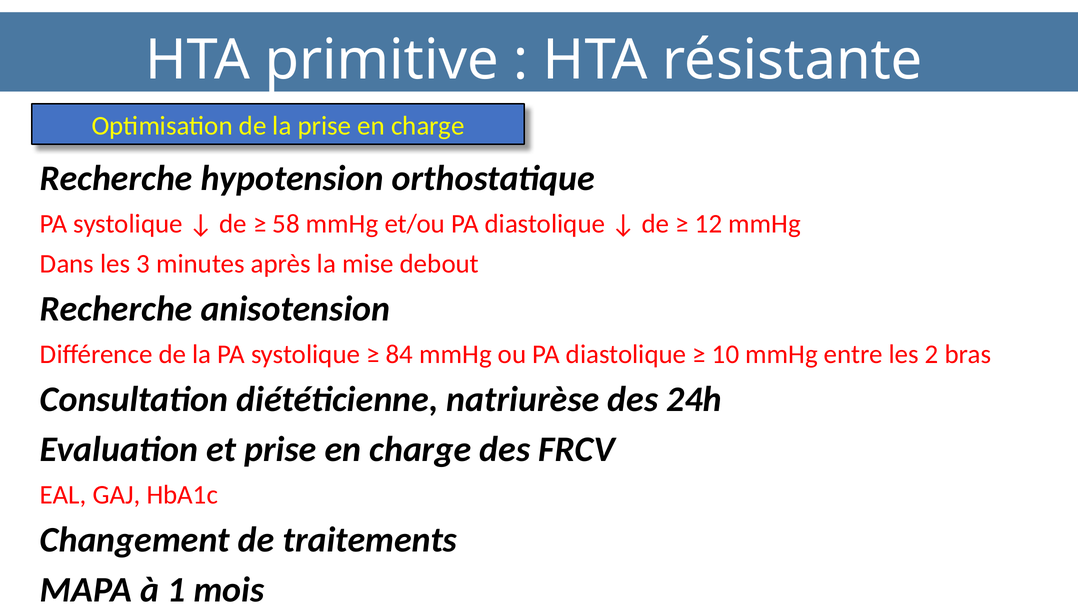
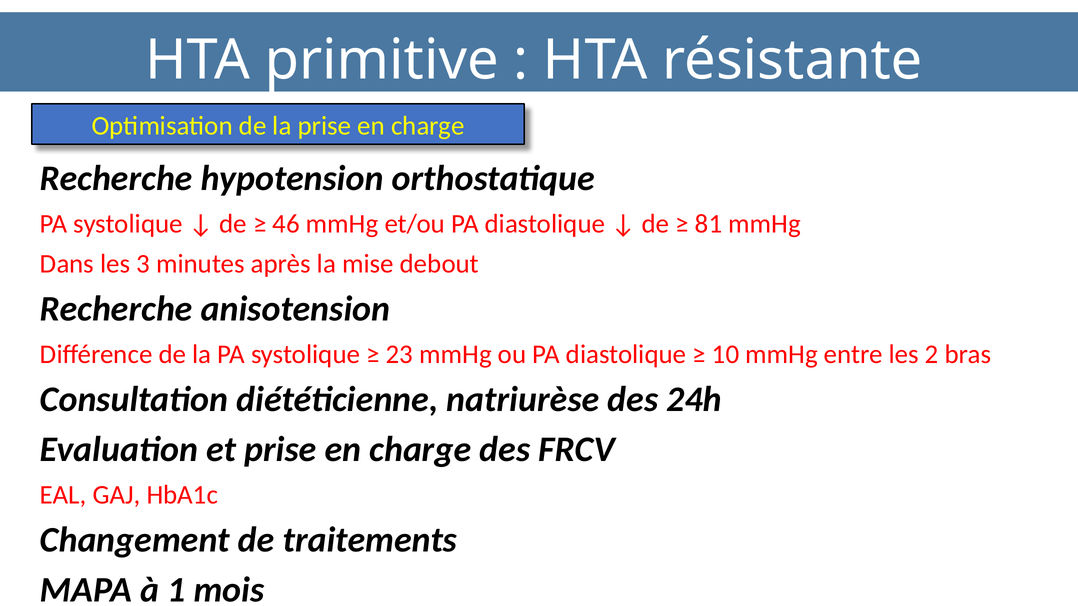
58: 58 -> 46 (286, 224)
12: 12 -> 81 (709, 224)
84: 84 -> 23 (399, 355)
